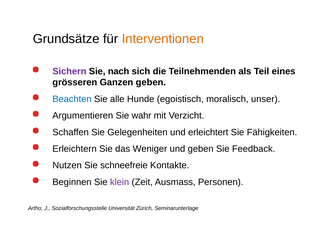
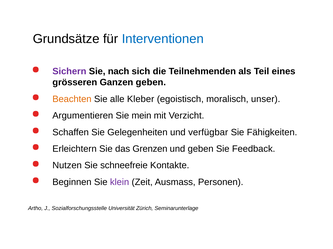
Interventionen colour: orange -> blue (163, 39)
Beachten colour: blue -> orange (72, 99)
Hunde: Hunde -> Kleber (141, 99)
wahr: wahr -> mein (141, 116)
erleichtert: erleichtert -> verfügbar (208, 133)
Weniger: Weniger -> Grenzen (150, 149)
